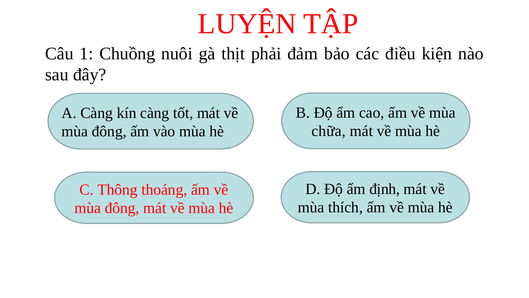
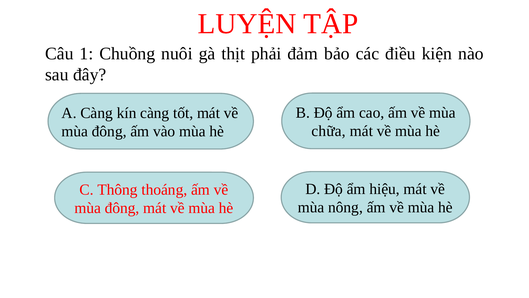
định: định -> hiệu (385, 189)
thích: thích -> nông (346, 207)
